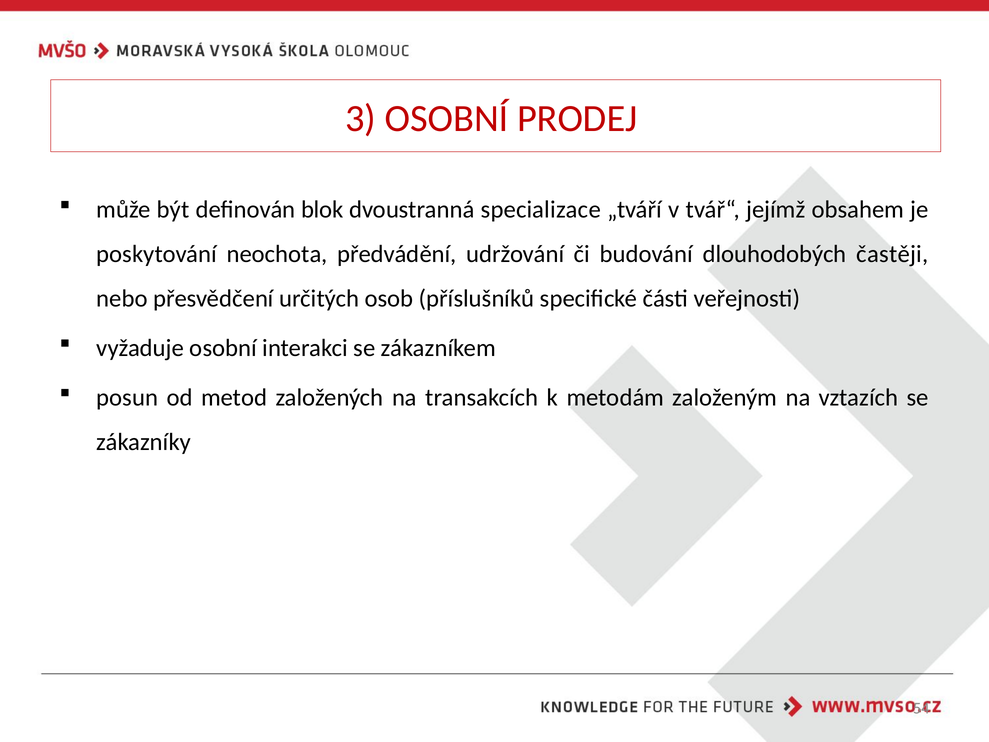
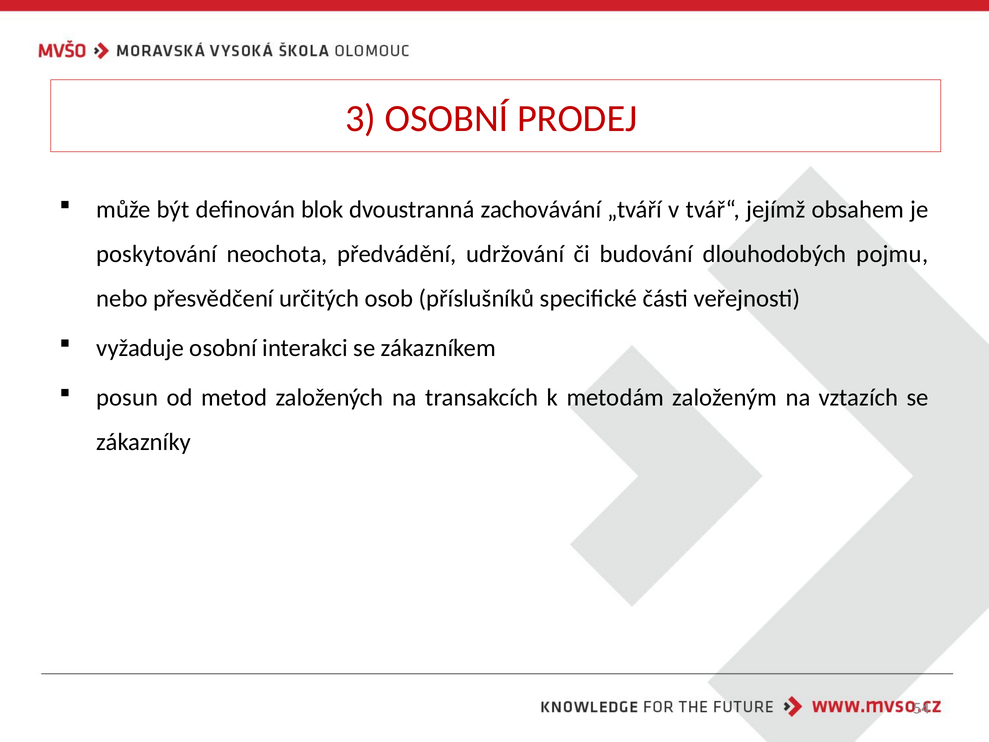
specializace: specializace -> zachovávání (541, 209)
častěji: častěji -> pojmu (892, 254)
